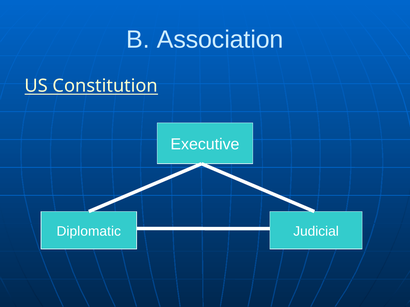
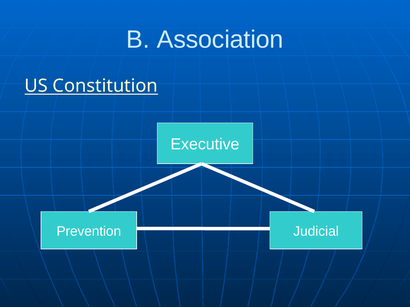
Diplomatic: Diplomatic -> Prevention (89, 232)
